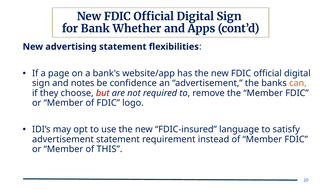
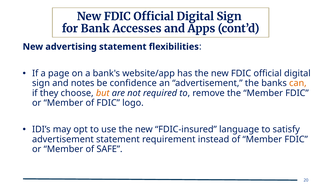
Whether: Whether -> Accesses (137, 28)
but colour: red -> orange (103, 93)
THIS: THIS -> SAFE (109, 149)
